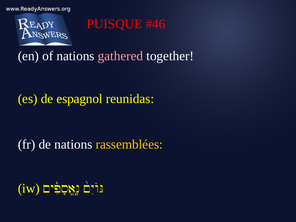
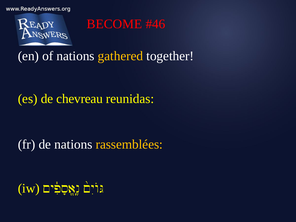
PUISQUE: PUISQUE -> BECOME (114, 24)
gathered colour: pink -> yellow (120, 56)
espagnol: espagnol -> chevreau (80, 99)
